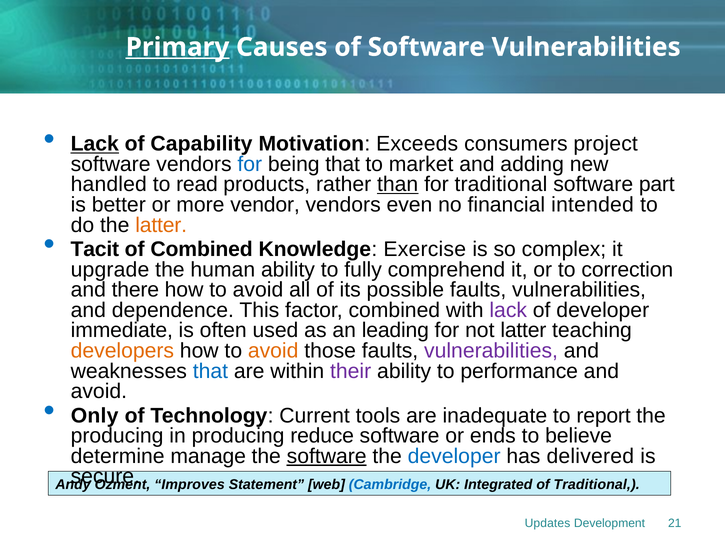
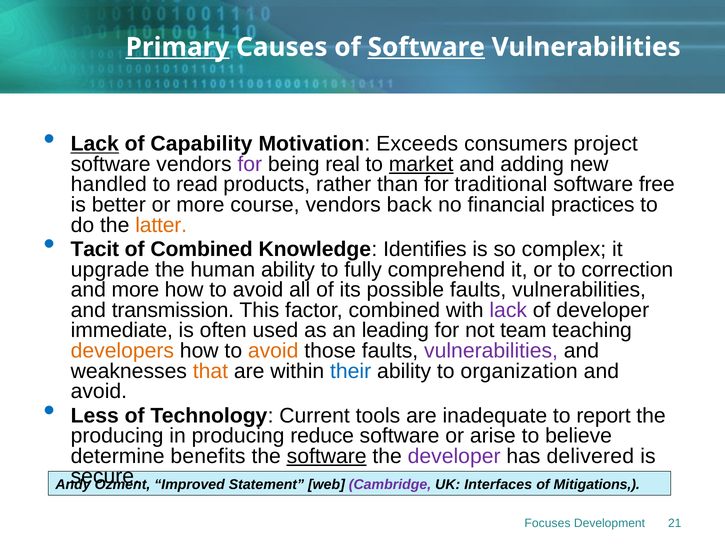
Software underline: none -> present (426, 47)
for colour: blue -> purple (250, 164)
being that: that -> real (343, 164)
market underline: none -> present (421, 164)
than underline: present -> none (398, 184)
part: part -> free (657, 184)
vendor: vendor -> course (265, 205)
even: even -> back (409, 205)
intended: intended -> practices (593, 205)
Exercise: Exercise -> Identifies (425, 249)
and there: there -> more (135, 290)
dependence: dependence -> transmission (173, 310)
not latter: latter -> team (523, 330)
that colour: blue -> orange (210, 371)
their colour: purple -> blue (351, 371)
performance: performance -> organization (519, 371)
Only: Only -> Less (95, 415)
ends: ends -> arise (493, 436)
manage: manage -> benefits (208, 456)
developer colour: blue -> purple (454, 456)
Improves: Improves -> Improved (190, 484)
Cambridge colour: blue -> purple (390, 484)
Integrated: Integrated -> Interfaces (498, 484)
of Traditional: Traditional -> Mitigations (597, 484)
Updates: Updates -> Focuses (547, 523)
